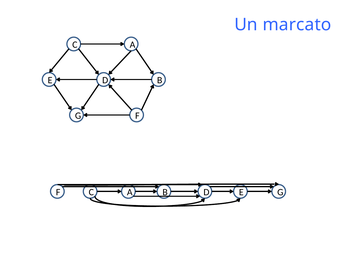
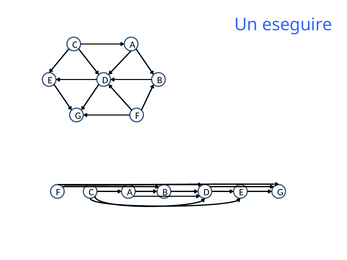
marcato: marcato -> eseguire (297, 25)
